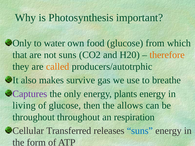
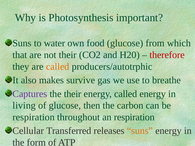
Only: Only -> Suns (22, 43)
not suns: suns -> their (68, 55)
therefore colour: orange -> red (167, 55)
the only: only -> their (73, 94)
energy plants: plants -> called (126, 94)
allows: allows -> carbon (130, 106)
throughout: throughout -> respiration (34, 117)
suns colour: blue -> orange (140, 131)
